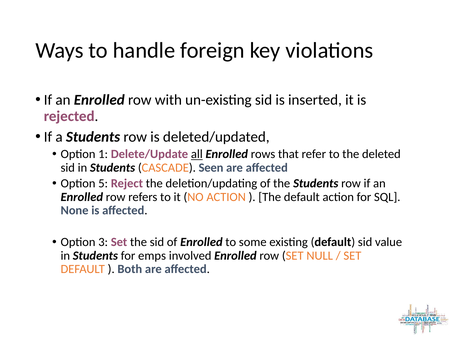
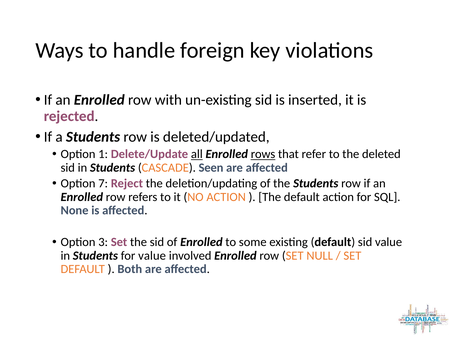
rows underline: none -> present (263, 154)
5: 5 -> 7 (103, 183)
for emps: emps -> value (152, 255)
